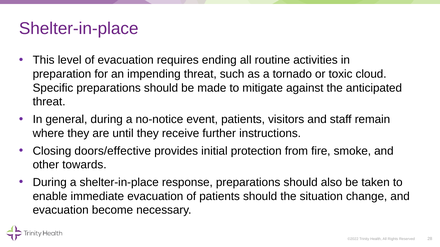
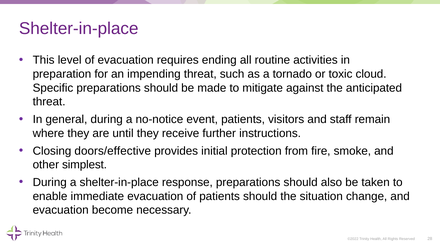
towards: towards -> simplest (85, 165)
